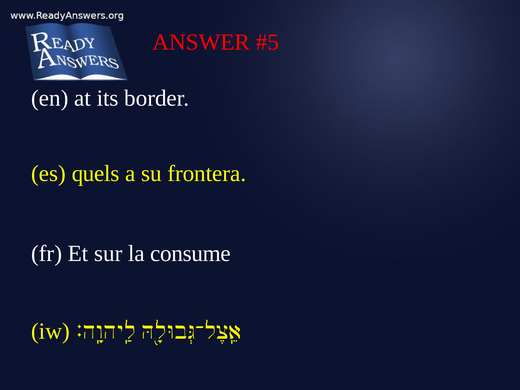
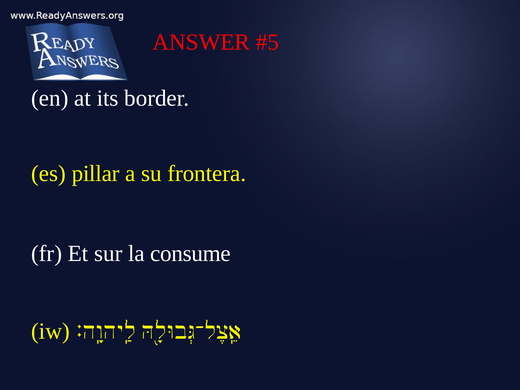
quels: quels -> pillar (96, 174)
